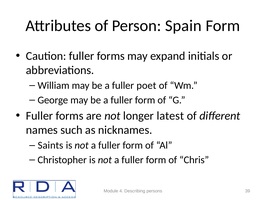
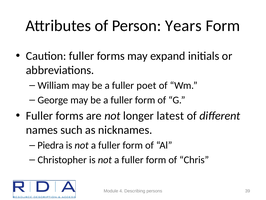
Spain: Spain -> Years (183, 26)
Saints: Saints -> Piedra (51, 145)
